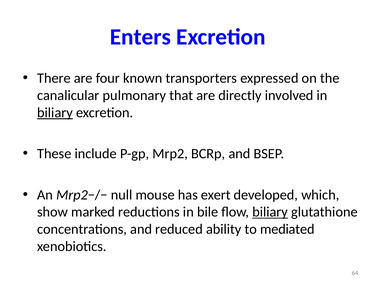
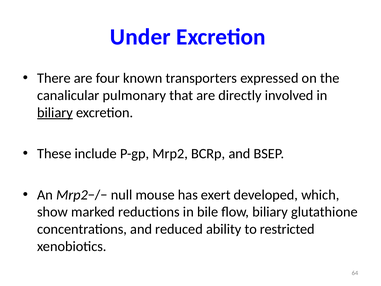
Enters: Enters -> Under (140, 37)
biliary underline: present -> none (270, 212)
mediated: mediated -> restricted (287, 229)
